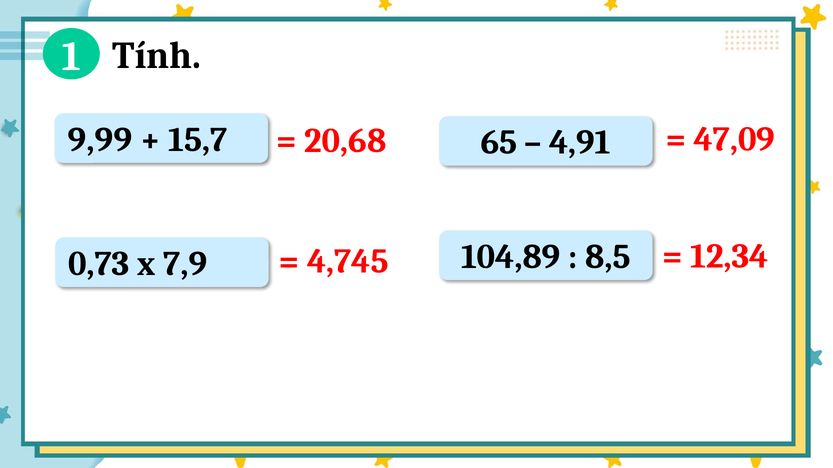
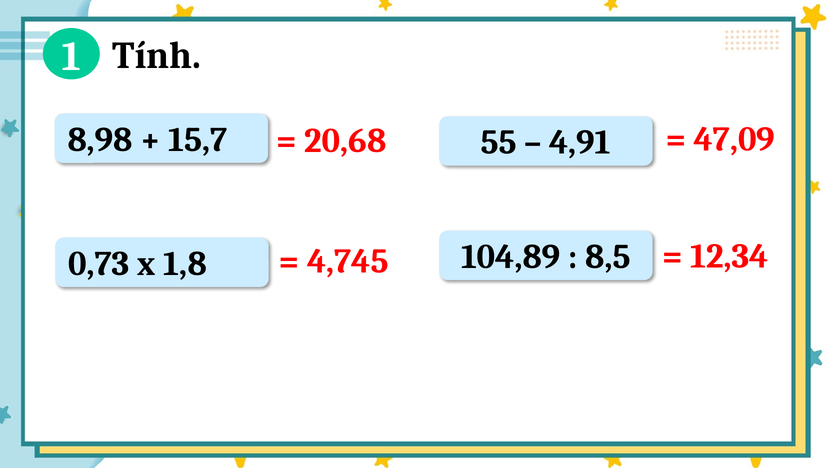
9,99: 9,99 -> 8,98 (100, 140)
65: 65 -> 55 (499, 143)
7,9: 7,9 -> 1,8 (185, 264)
